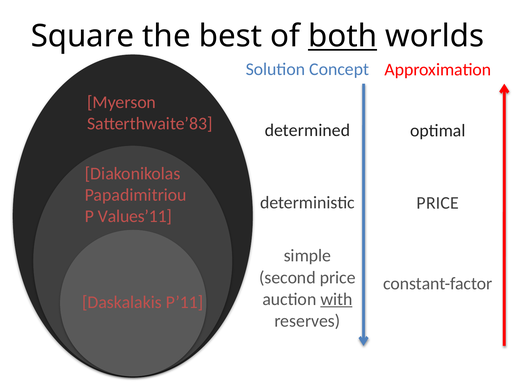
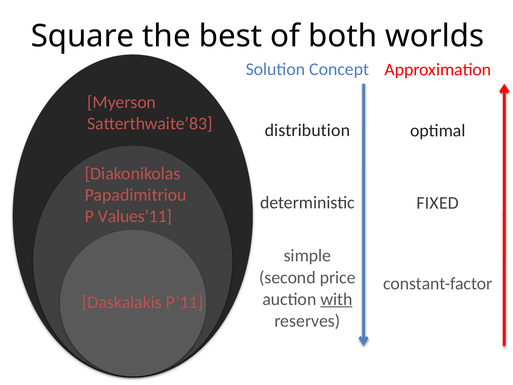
both underline: present -> none (343, 36)
determined: determined -> distribution (307, 130)
PRICE: PRICE -> FIXED (438, 203)
